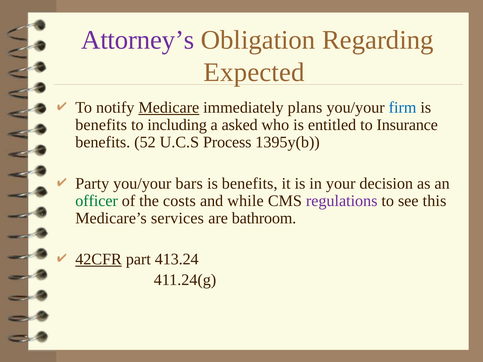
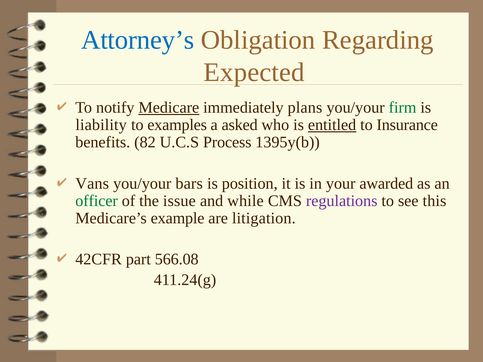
Attorney’s colour: purple -> blue (138, 40)
firm colour: blue -> green (403, 108)
benefits: benefits -> liability (101, 125)
including: including -> examples (177, 125)
entitled underline: none -> present (332, 125)
52: 52 -> 82 (145, 142)
Party: Party -> Vans (92, 184)
benefits: benefits -> position (250, 184)
decision: decision -> awarded (386, 184)
costs: costs -> issue (179, 201)
services: services -> example (178, 218)
bathroom: bathroom -> litigation (264, 218)
42CFR underline: present -> none (99, 260)
413.24: 413.24 -> 566.08 (177, 260)
